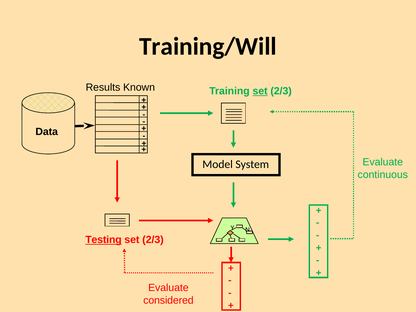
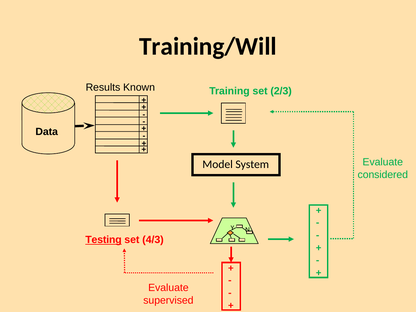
set underline: present -> none (260, 91)
continuous: continuous -> considered (383, 175)
2/3: 2/3 -> 4/3 (153, 240)
considered: considered -> supervised (168, 300)
